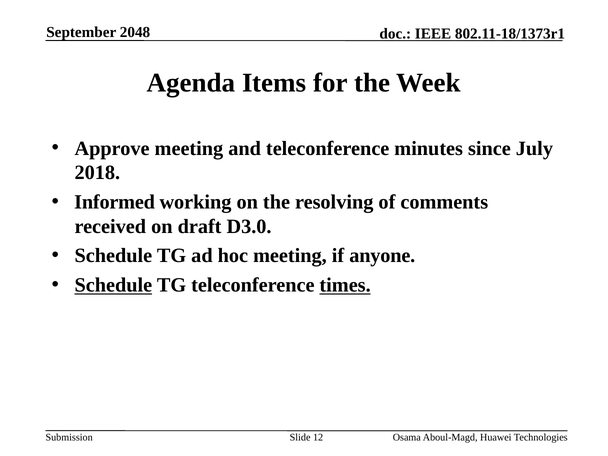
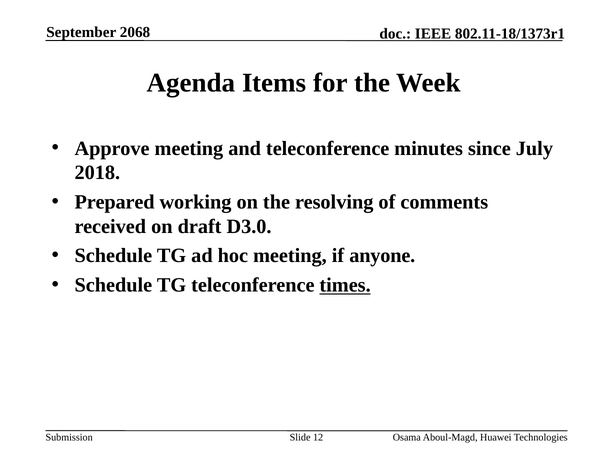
2048: 2048 -> 2068 (135, 32)
Informed: Informed -> Prepared (115, 202)
Schedule underline: present -> none (113, 285)
